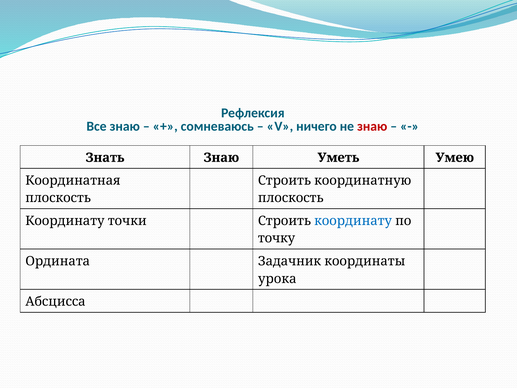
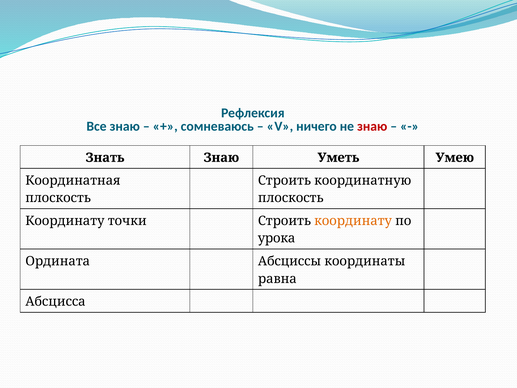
координату colour: blue -> orange (353, 221)
точку: точку -> урока (277, 238)
Задачник: Задачник -> Абсциссы (290, 261)
урока: урока -> равна (277, 279)
